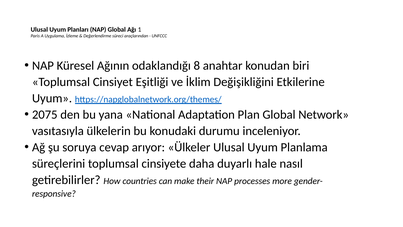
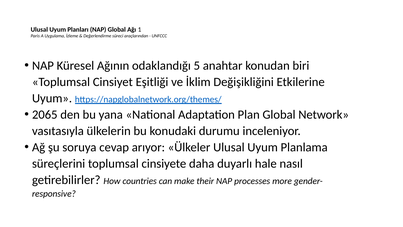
8: 8 -> 5 (197, 66)
2075: 2075 -> 2065 (45, 114)
